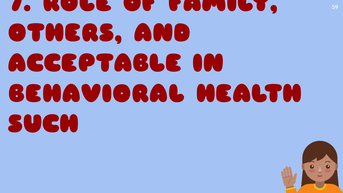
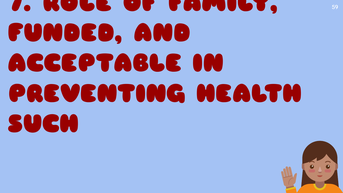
OTHERS: OTHERS -> FUNDED (65, 33)
BEHAVIORAL: BEHAVIORAL -> PREVENTING (97, 94)
